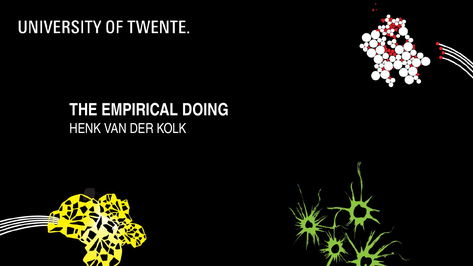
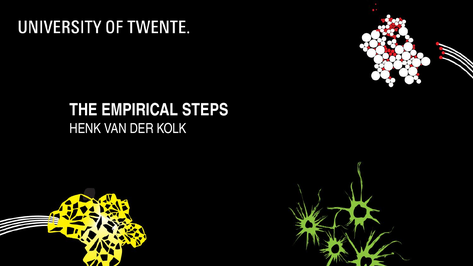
DOING: DOING -> STEPS (205, 110)
